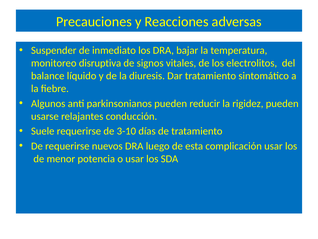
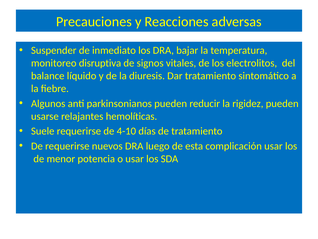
conducción: conducción -> hemolíticas (131, 116)
3-10: 3-10 -> 4-10 (126, 131)
